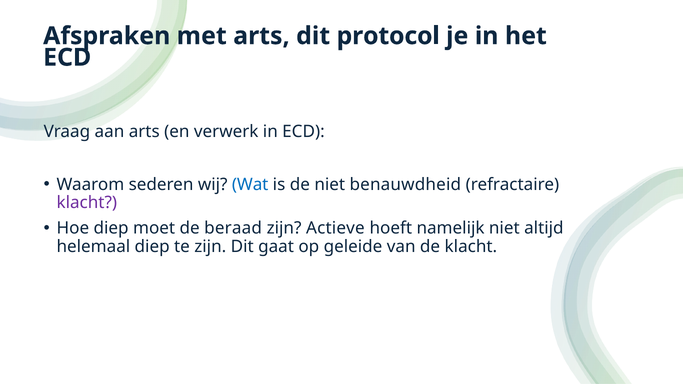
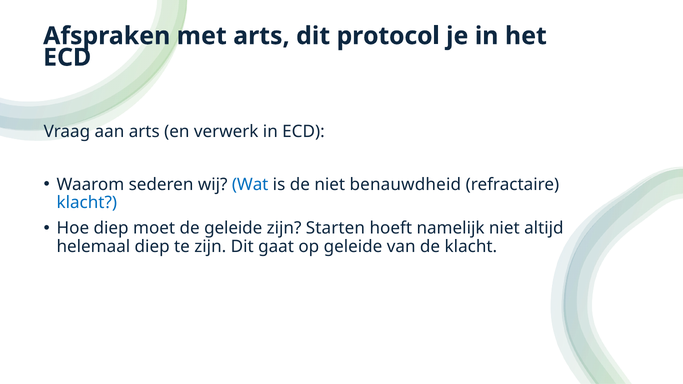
klacht colour: purple -> blue (87, 203)
de beraad: beraad -> geleide (233, 228)
Actieve: Actieve -> Starten (335, 228)
